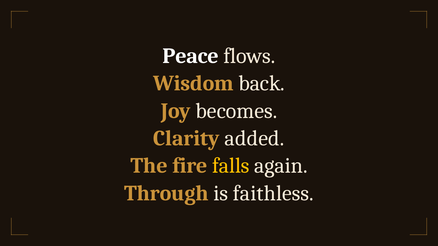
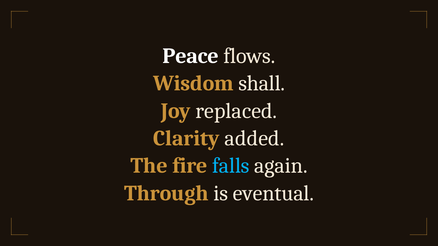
back: back -> shall (262, 83)
becomes: becomes -> replaced (236, 111)
falls colour: yellow -> light blue (231, 166)
faithless: faithless -> eventual (273, 193)
